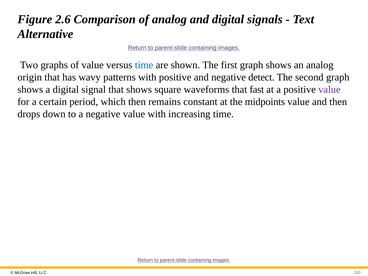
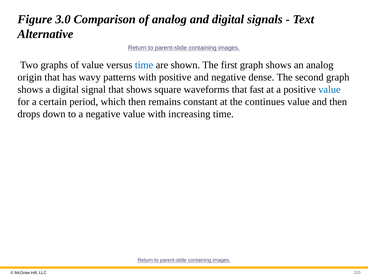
2.6: 2.6 -> 3.0 (63, 19)
detect: detect -> dense (261, 77)
value colour: purple -> blue (329, 89)
midpoints: midpoints -> continues (265, 102)
